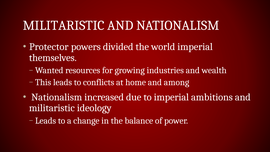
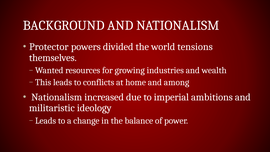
MILITARISTIC: MILITARISTIC -> BACKGROUND (64, 25)
world imperial: imperial -> tensions (195, 47)
